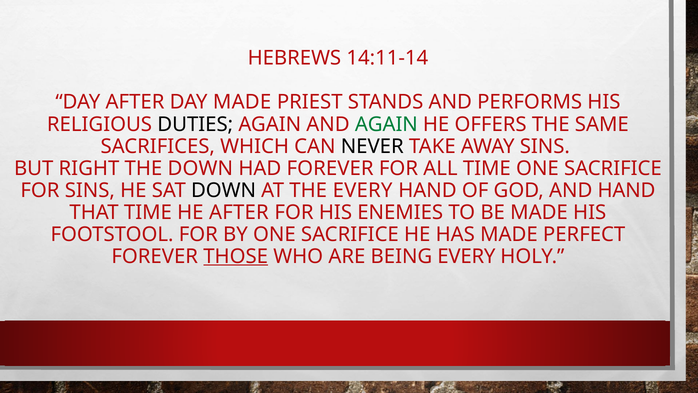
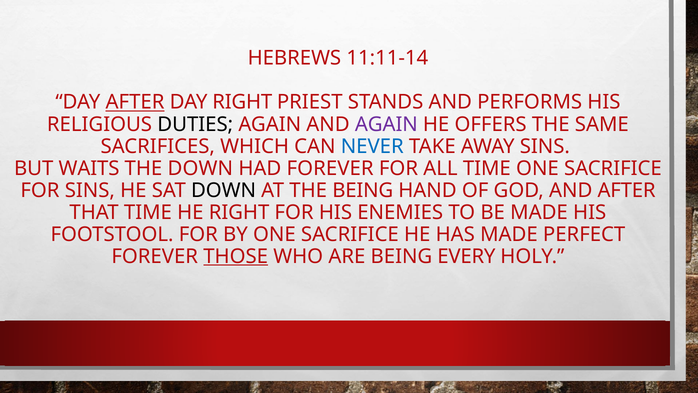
14:11-14: 14:11-14 -> 11:11-14 (387, 58)
AFTER underline: none -> present (135, 102)
DAY MADE: MADE -> RIGHT (242, 102)
AGAIN colour: green -> purple (386, 124)
NEVER colour: black -> blue (372, 146)
RIGHT: RIGHT -> WAITS (89, 168)
THE EVERY: EVERY -> BEING (363, 190)
AND HAND: HAND -> AFTER (627, 190)
HE AFTER: AFTER -> RIGHT (239, 212)
